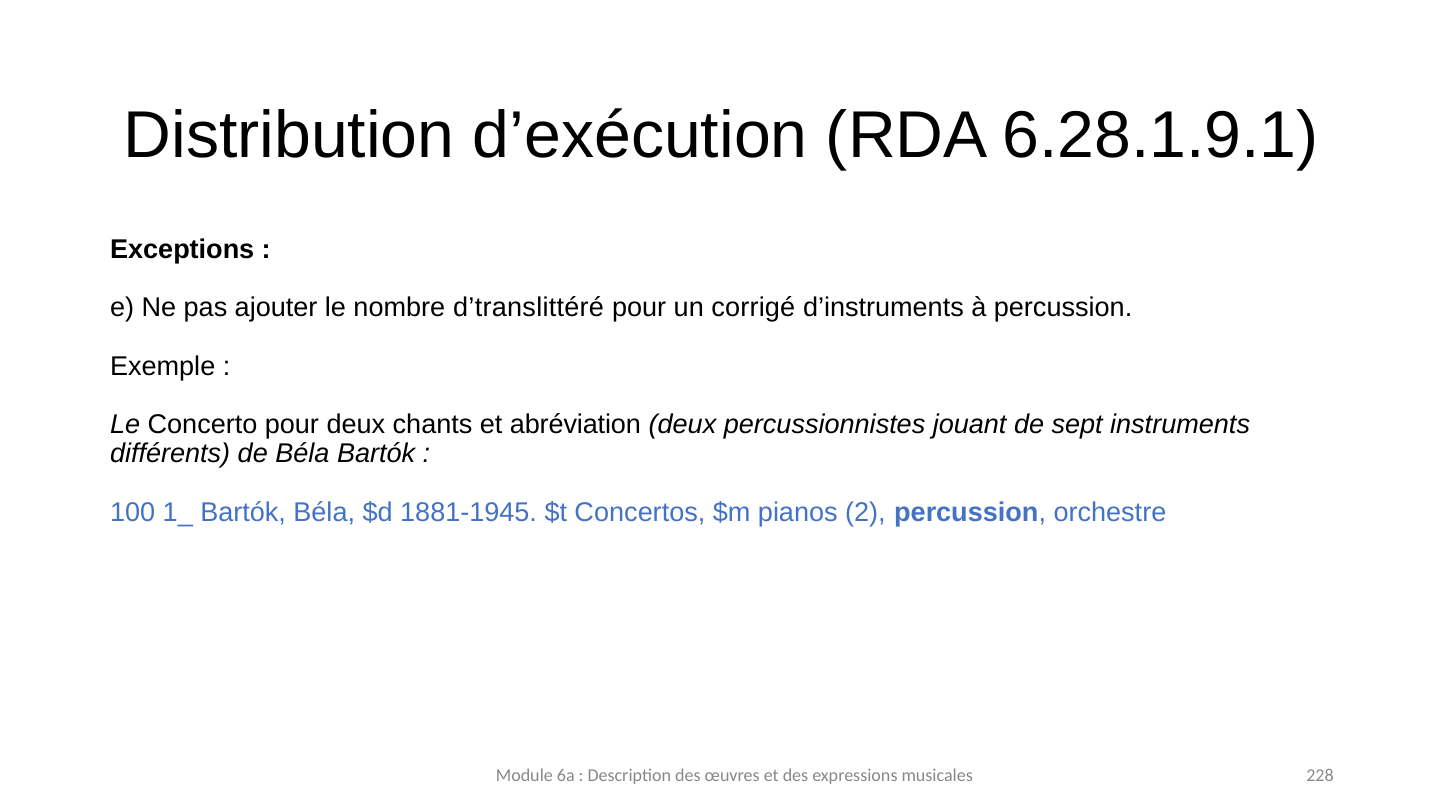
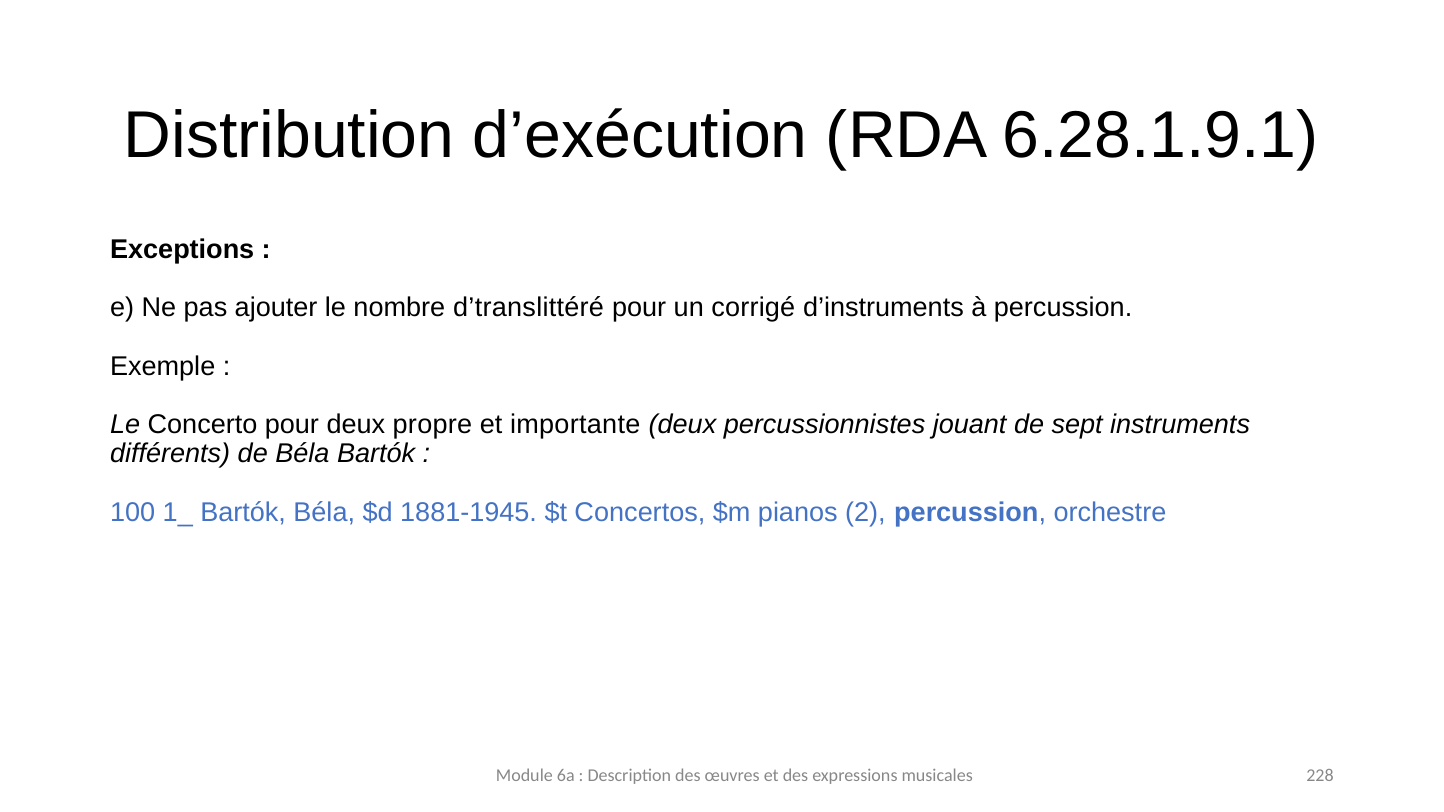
chants: chants -> propre (432, 425)
abréviation: abréviation -> importante (575, 425)
